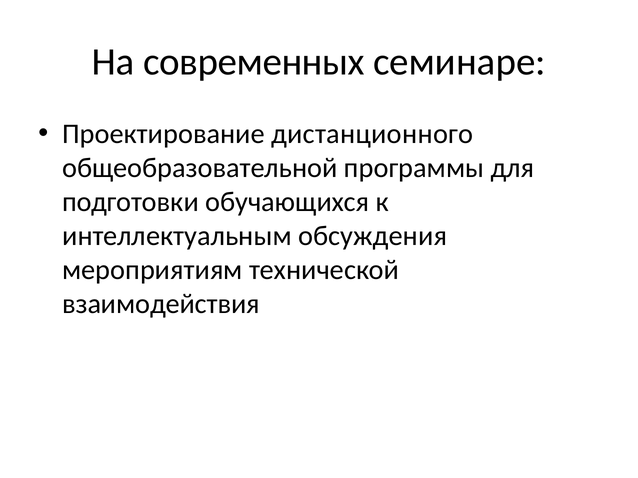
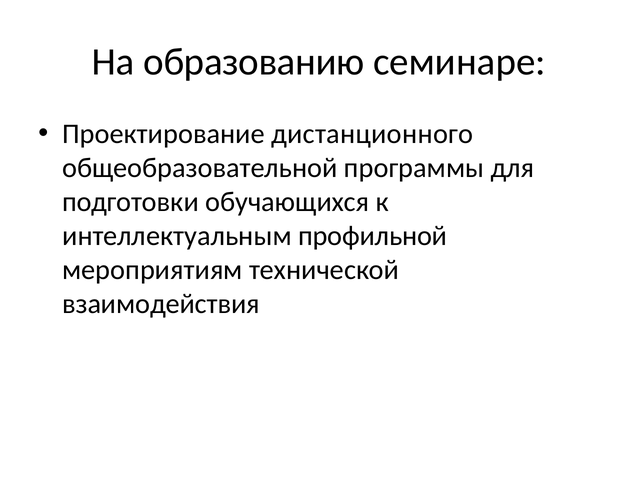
современных: современных -> образованию (254, 62)
обсуждения: обсуждения -> профильной (373, 236)
